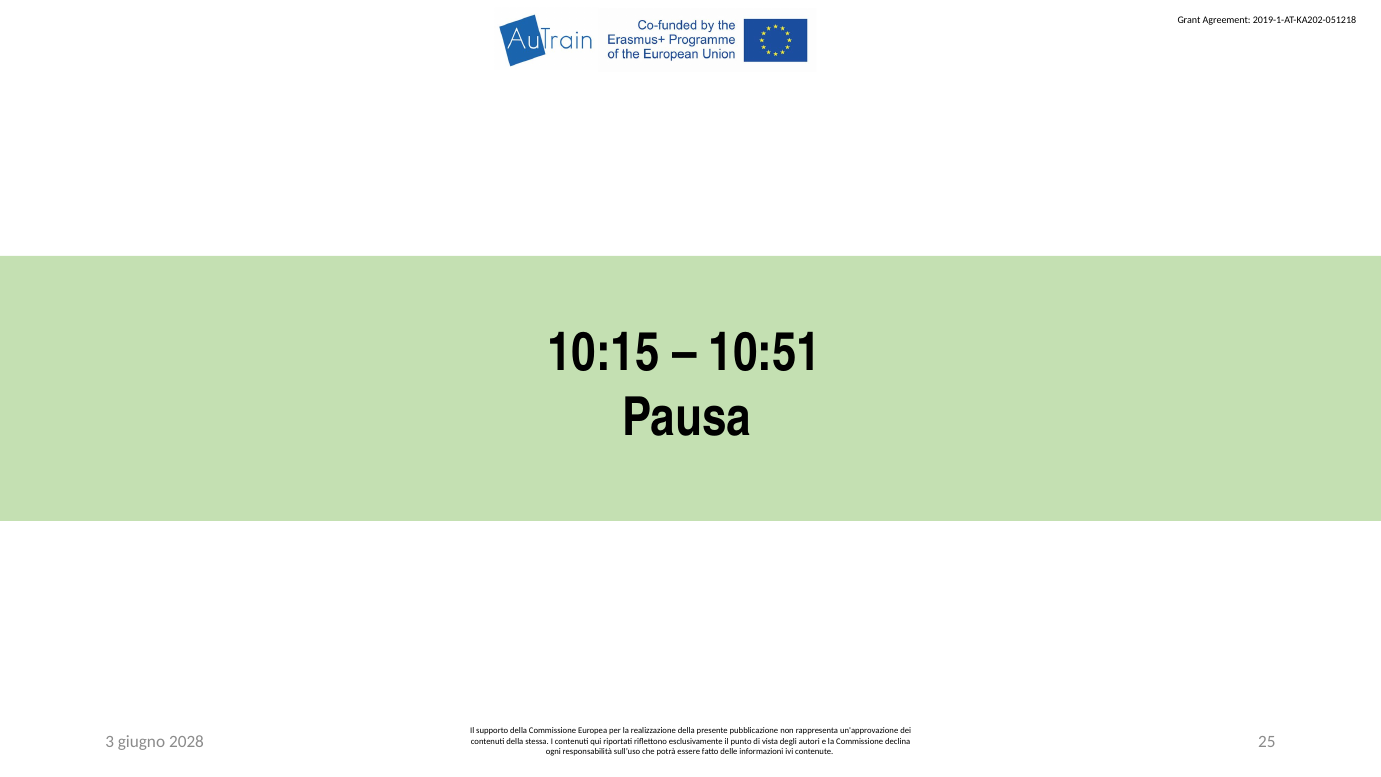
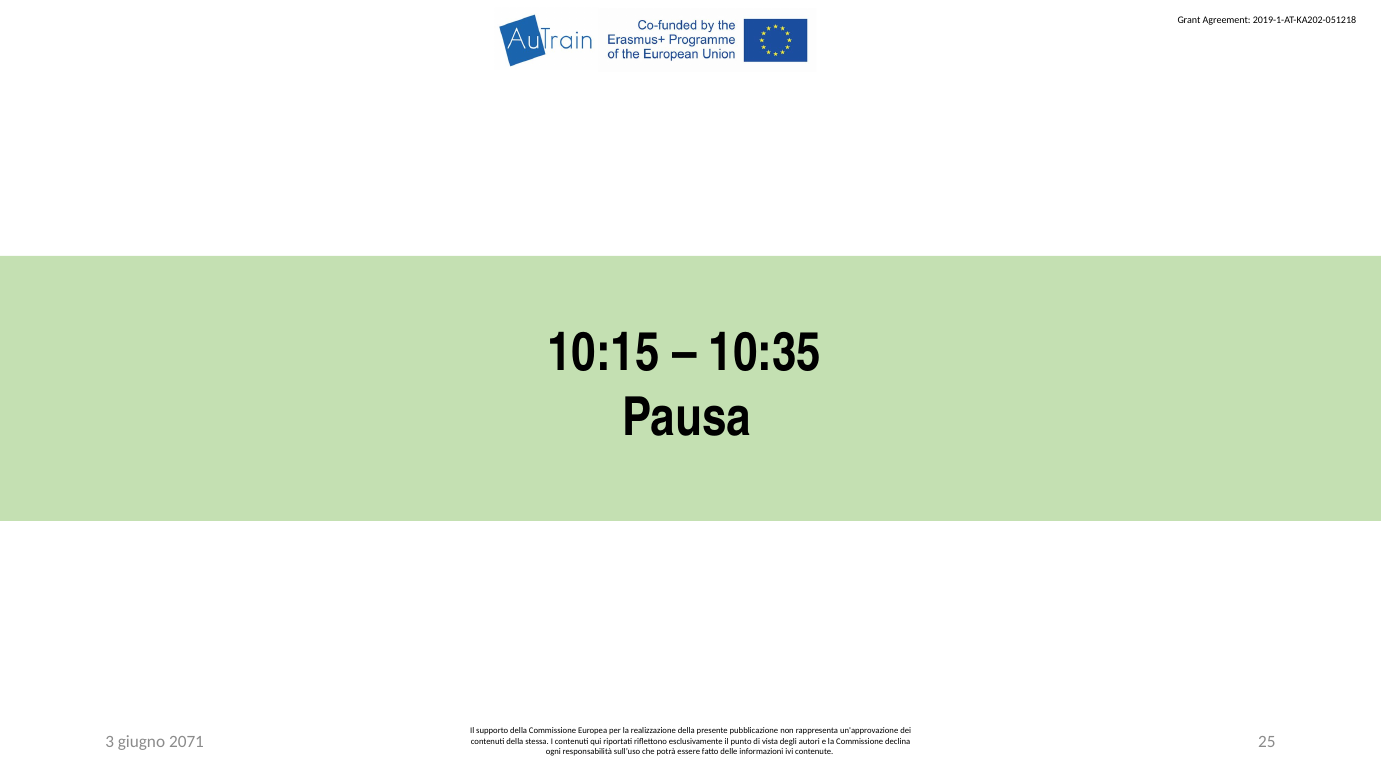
10:51: 10:51 -> 10:35 (765, 353)
2028: 2028 -> 2071 (187, 742)
